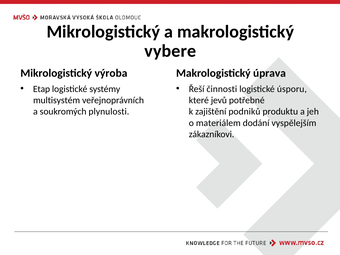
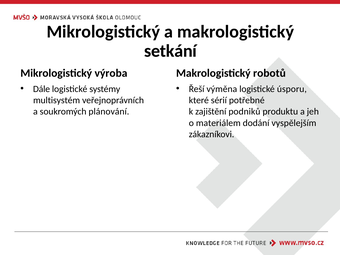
vybere: vybere -> setkání (170, 51)
úprava: úprava -> robotů (269, 73)
Etap: Etap -> Dále (42, 89)
činnosti: činnosti -> výměna (222, 89)
jevů: jevů -> sérií (219, 100)
plynulosti: plynulosti -> plánování (109, 112)
